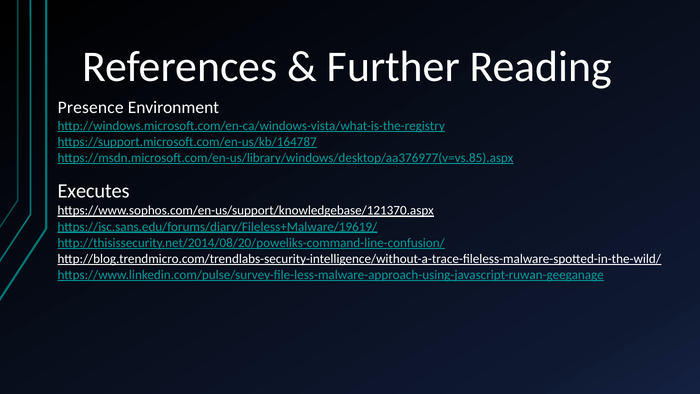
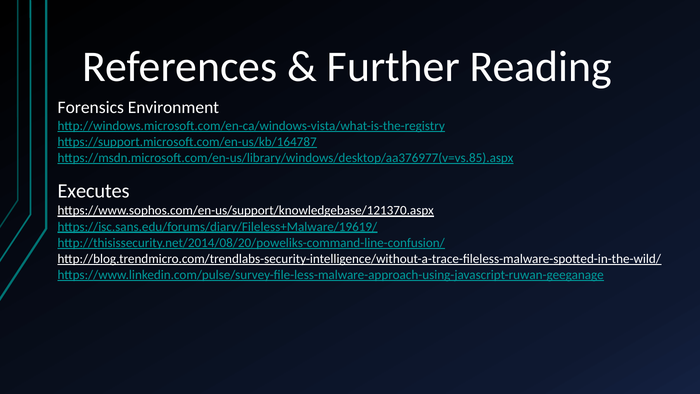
Presence: Presence -> Forensics (91, 108)
